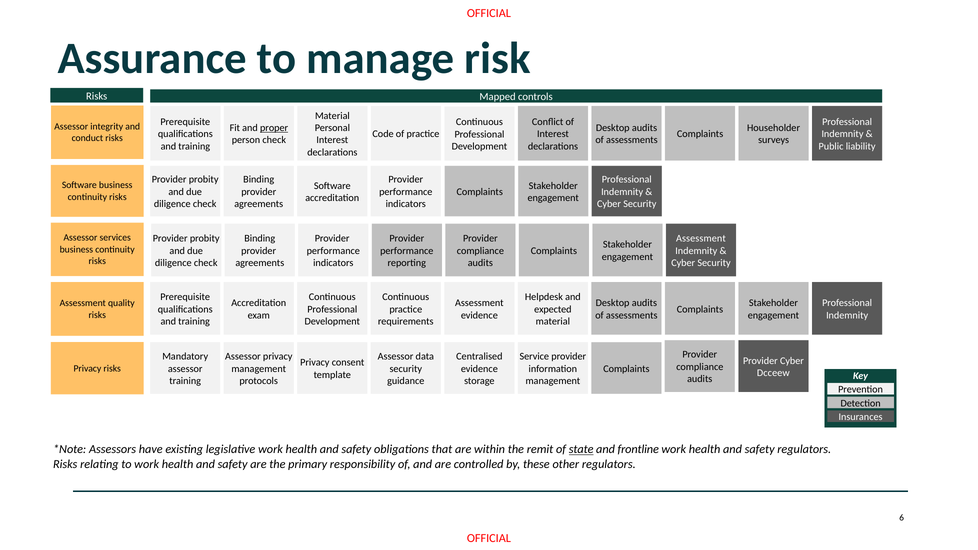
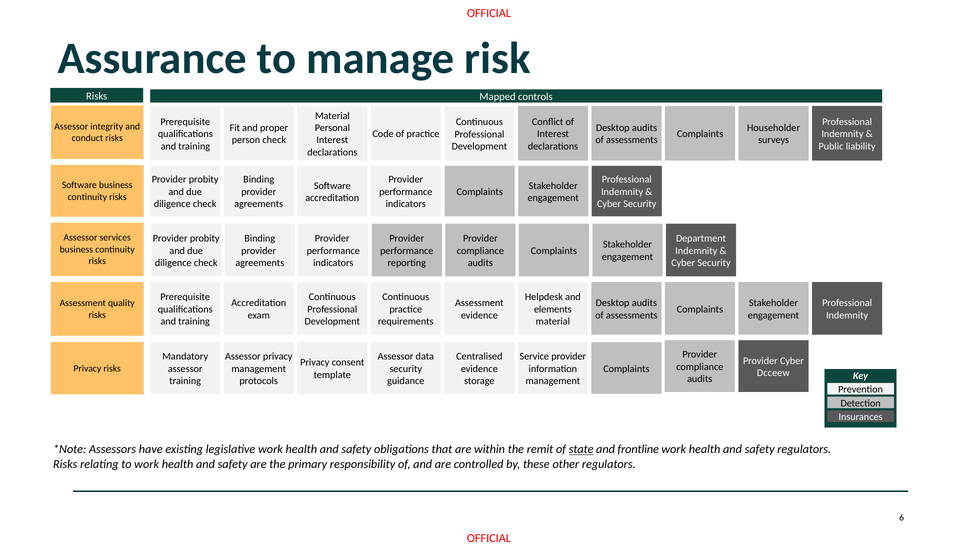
proper underline: present -> none (274, 128)
Assessment: Assessment -> Department (701, 238)
expected: expected -> elements (553, 309)
